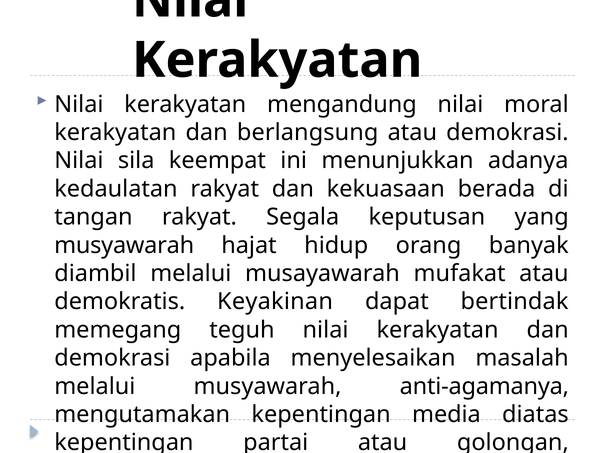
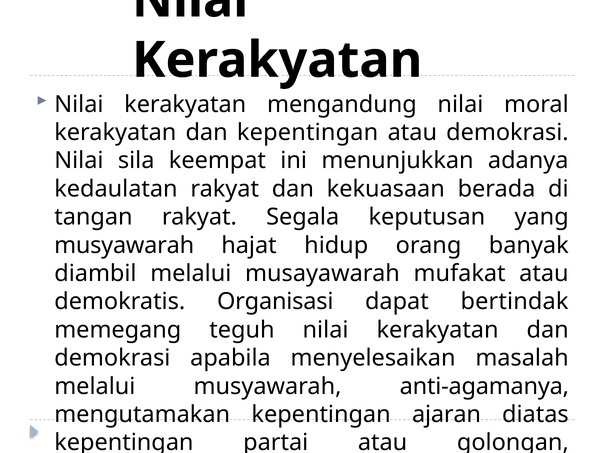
dan berlangsung: berlangsung -> kepentingan (308, 133)
Keyakinan: Keyakinan -> Organisasi (275, 302)
media: media -> ajaran (447, 415)
